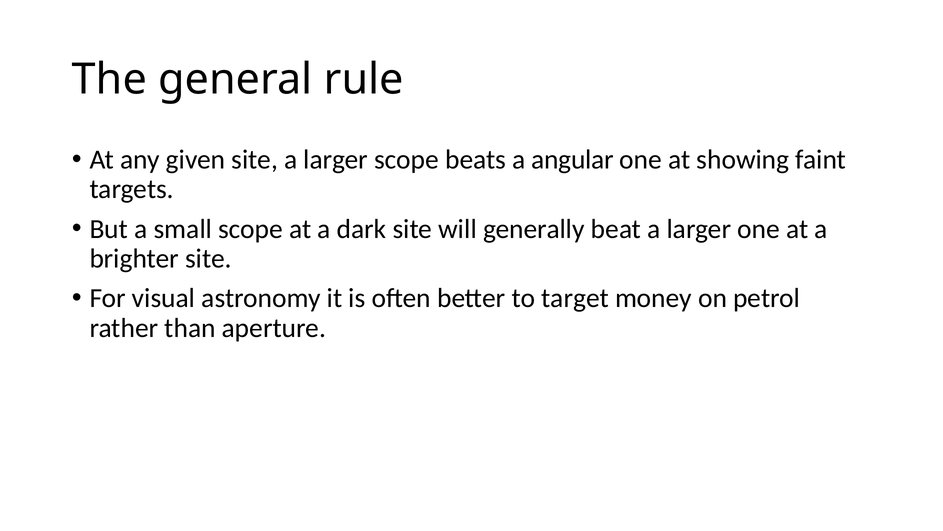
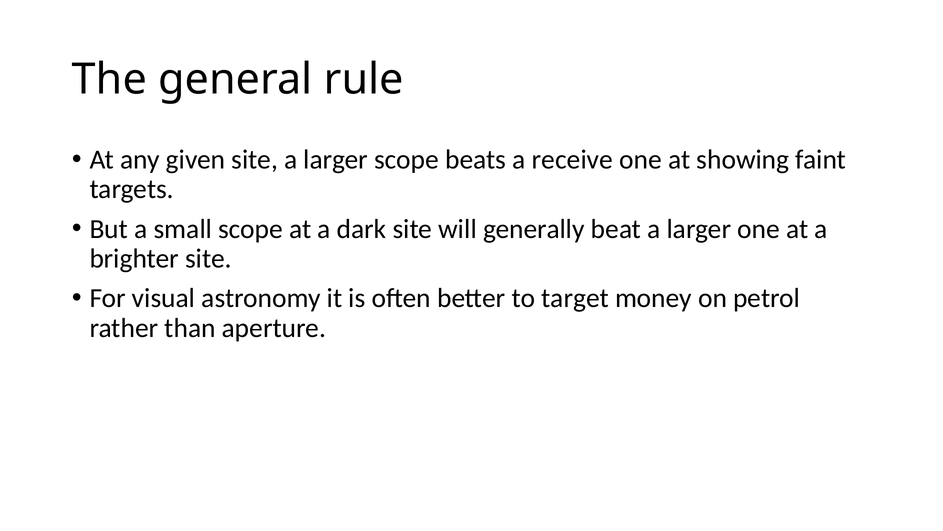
angular: angular -> receive (572, 159)
